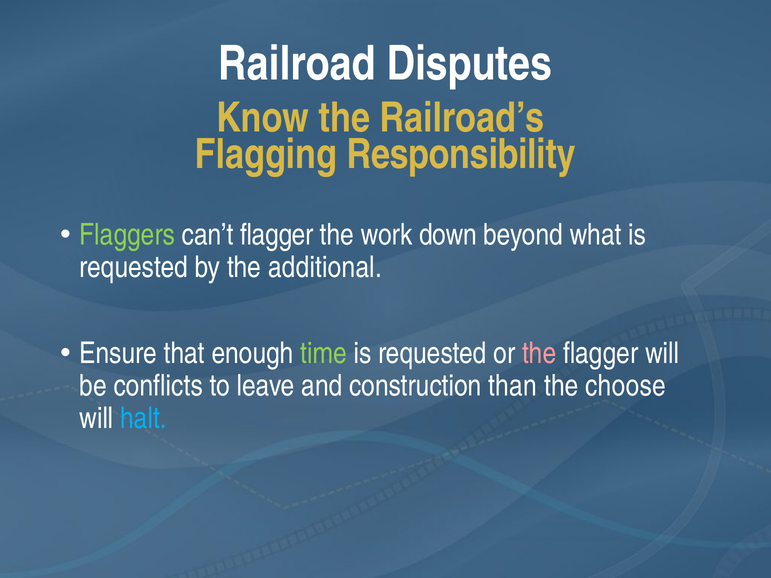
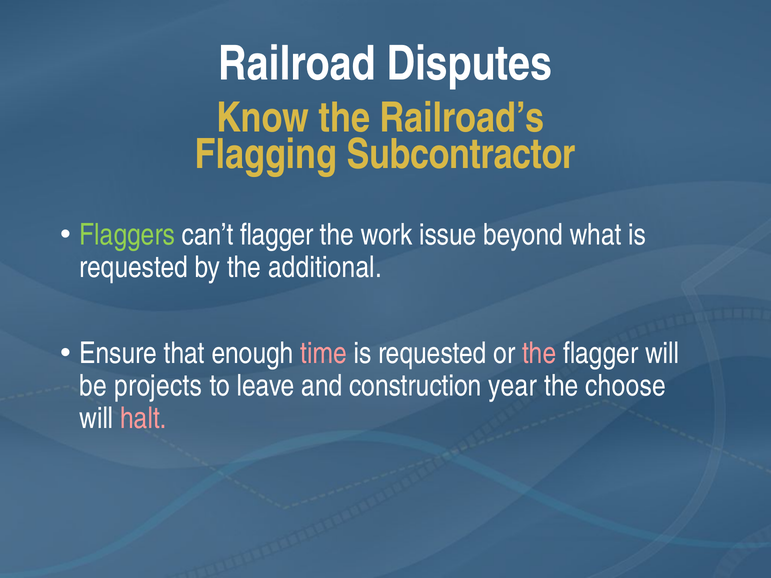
Responsibility: Responsibility -> Subcontractor (461, 154)
down: down -> issue (448, 235)
time colour: light green -> pink (324, 354)
conflicts: conflicts -> projects (158, 386)
than: than -> year (513, 386)
halt colour: light blue -> pink (143, 418)
